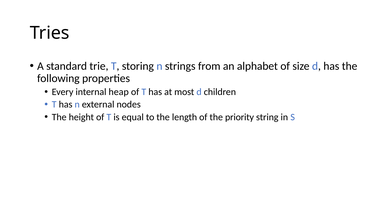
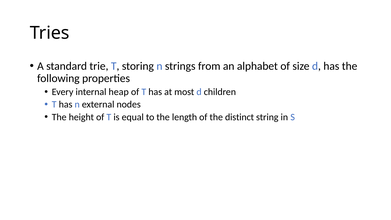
priority: priority -> distinct (240, 117)
